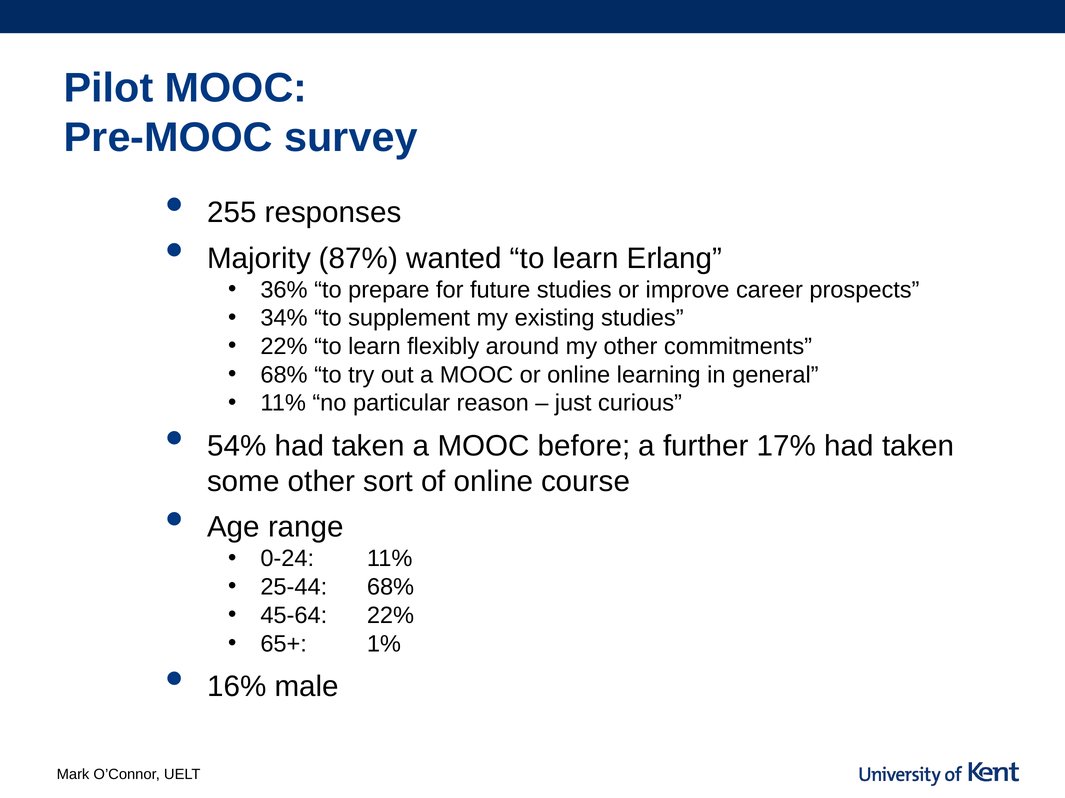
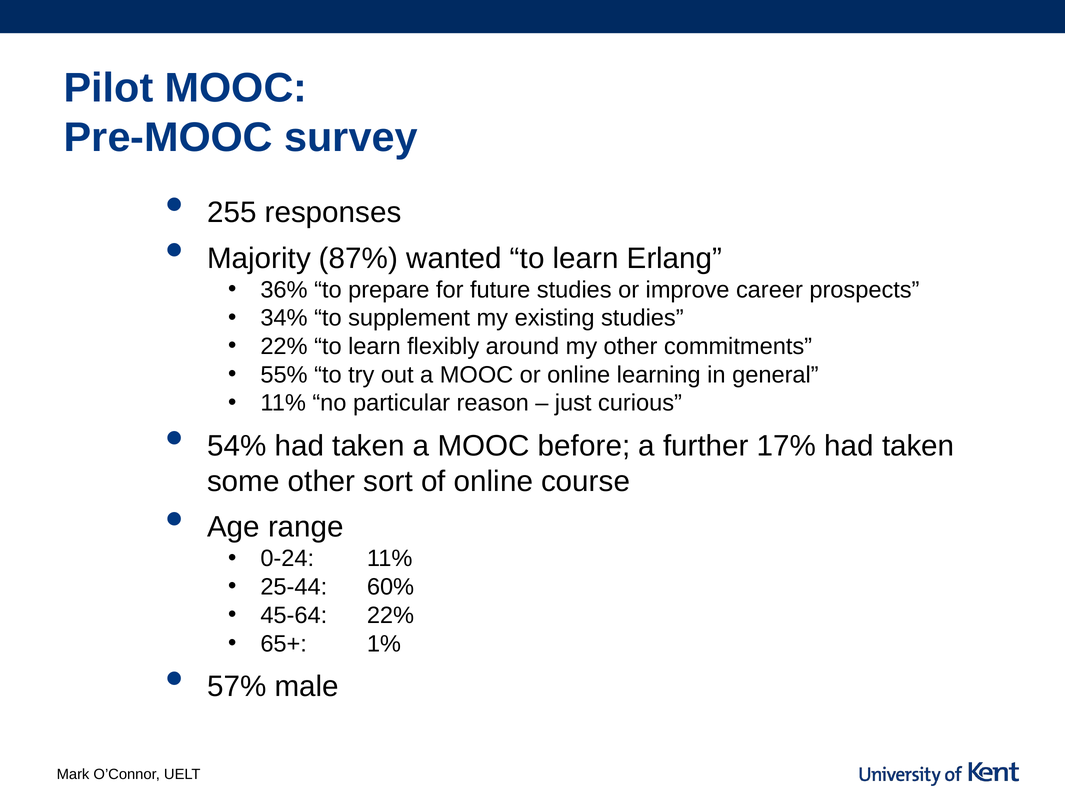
68%: 68% -> 55% (284, 375)
25-44 68%: 68% -> 60% (391, 588)
16%: 16% -> 57% (237, 687)
